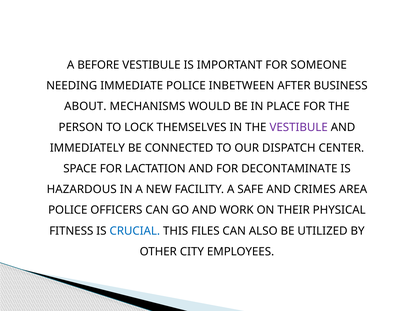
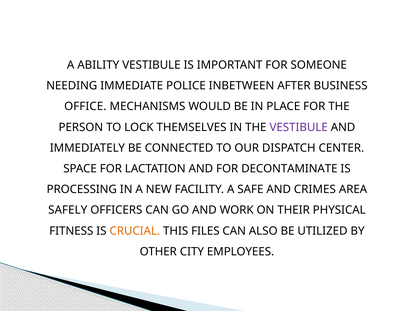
BEFORE: BEFORE -> ABILITY (98, 65)
ABOUT: ABOUT -> OFFICE (85, 106)
HAZARDOUS: HAZARDOUS -> PROCESSING (82, 189)
POLICE: POLICE -> SAFELY (68, 210)
CRUCIAL colour: blue -> orange (135, 231)
